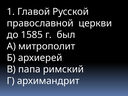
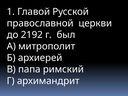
1585: 1585 -> 2192 (32, 35)
